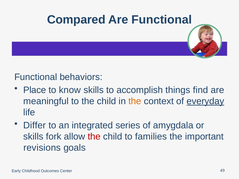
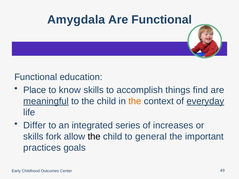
Compared: Compared -> Amygdala (76, 20)
behaviors: behaviors -> education (81, 77)
meaningful underline: none -> present (46, 101)
amygdala: amygdala -> increases (173, 125)
the colour: red -> black (94, 137)
families: families -> general (151, 137)
revisions: revisions -> practices (42, 148)
